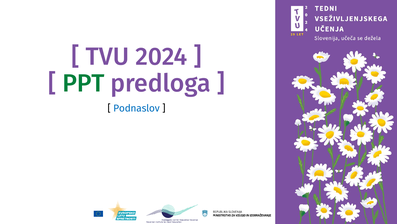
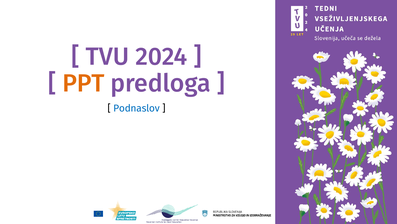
PPT colour: green -> orange (83, 83)
